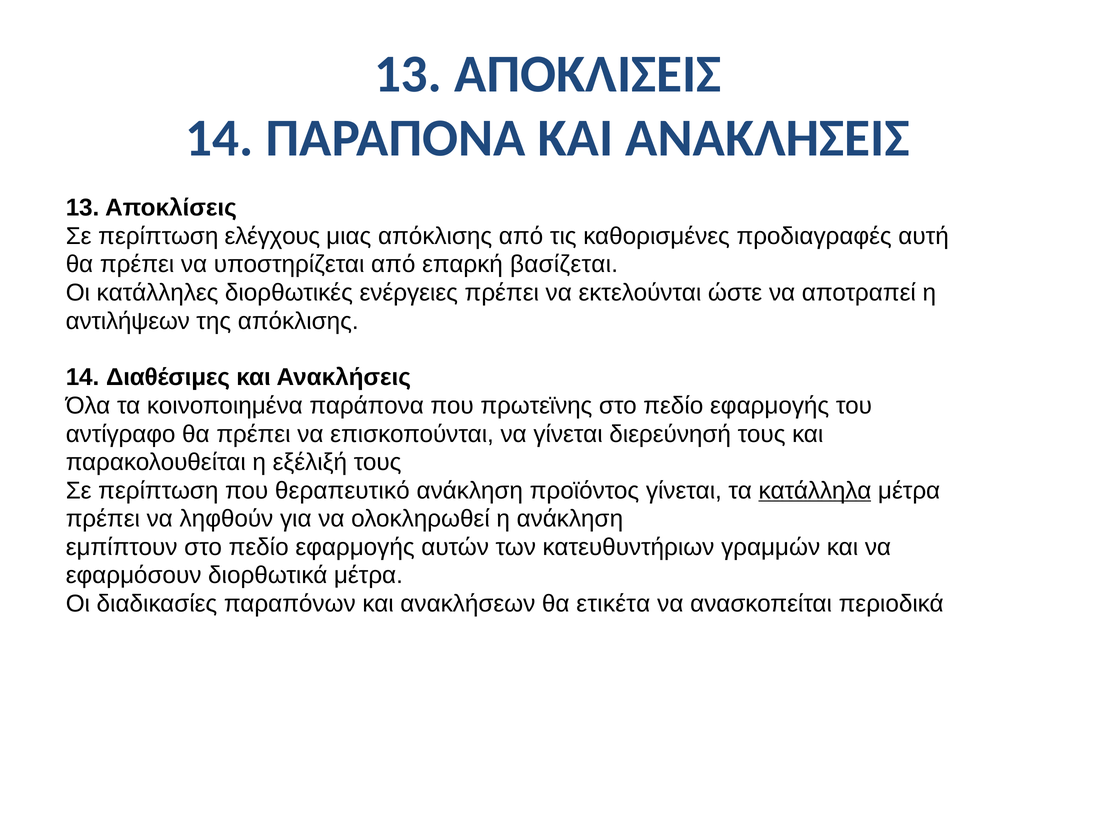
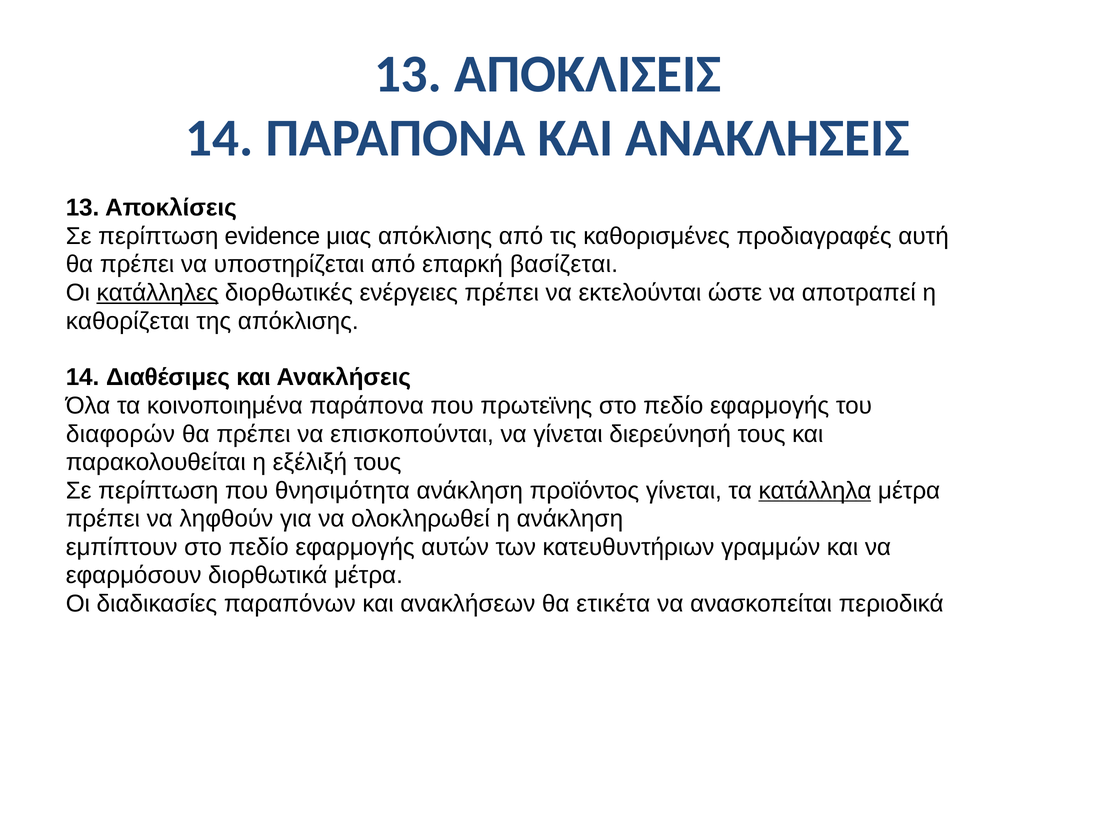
ελέγχους: ελέγχους -> evidence (272, 236)
κατάλληλες underline: none -> present (157, 293)
αντιλήψεων: αντιλήψεων -> καθορίζεται (128, 321)
αντίγραφο: αντίγραφο -> διαφορών (120, 434)
θεραπευτικό: θεραπευτικό -> θνησιμότητα (342, 491)
